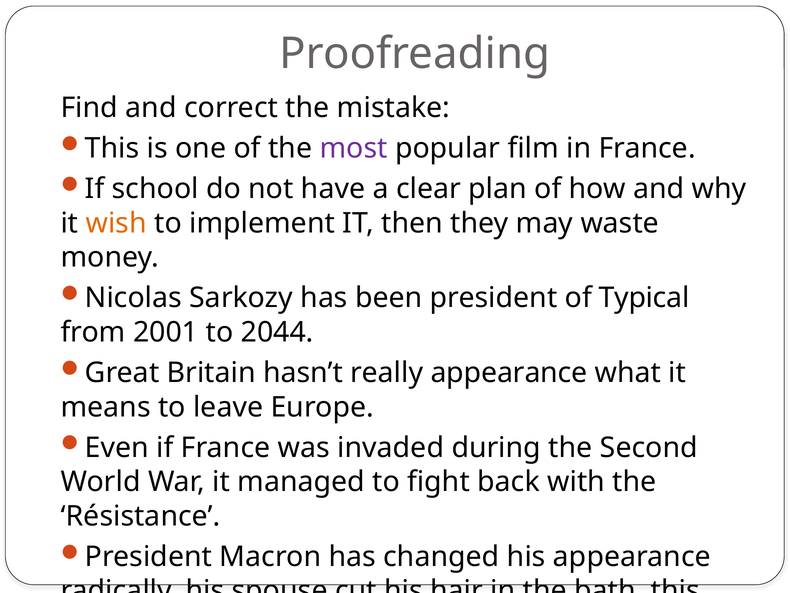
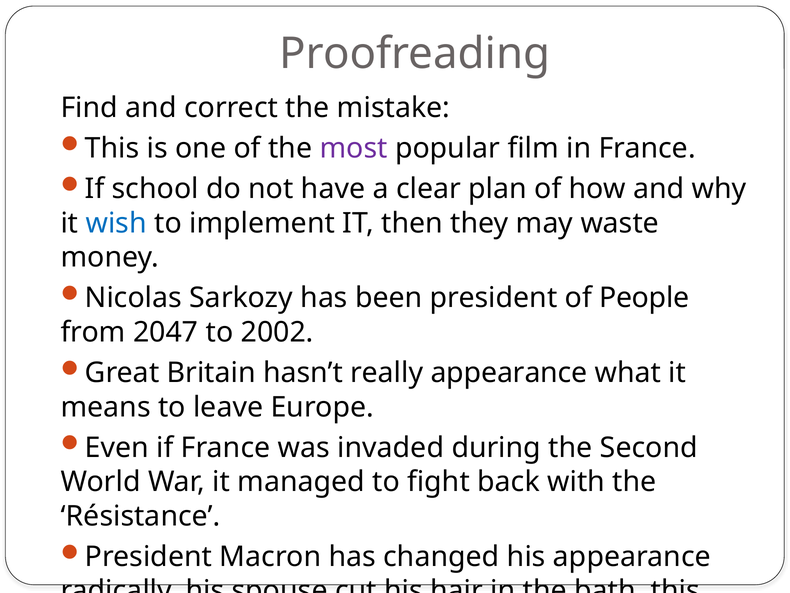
wish colour: orange -> blue (116, 223)
Typical: Typical -> People (644, 298)
2001: 2001 -> 2047 (166, 332)
2044: 2044 -> 2002 (277, 332)
